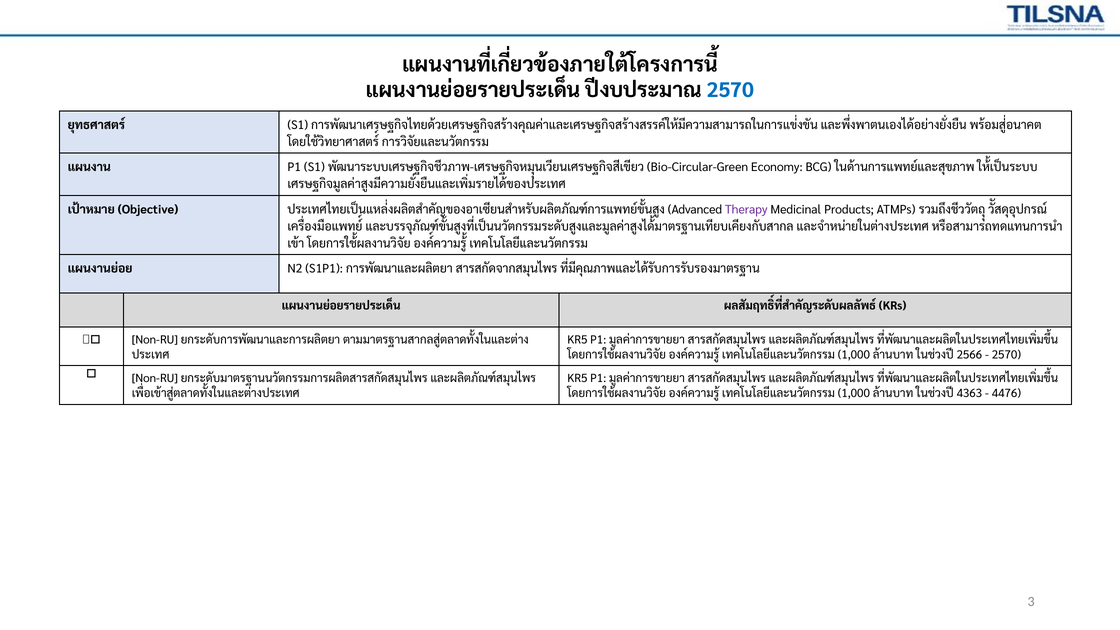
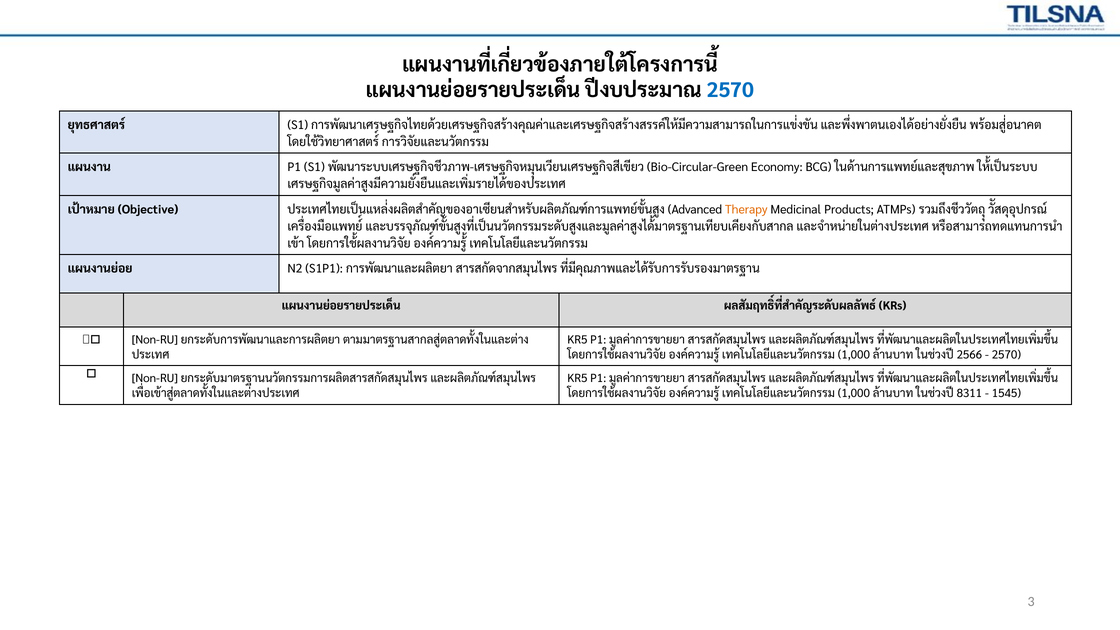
Therapy colour: purple -> orange (746, 210)
4363: 4363 -> 8311 (969, 394)
4476: 4476 -> 1545 (1006, 394)
